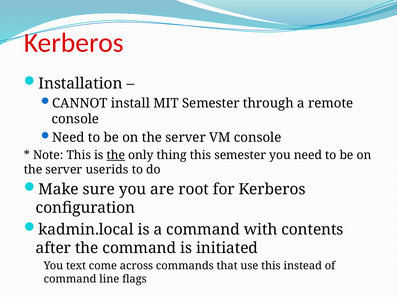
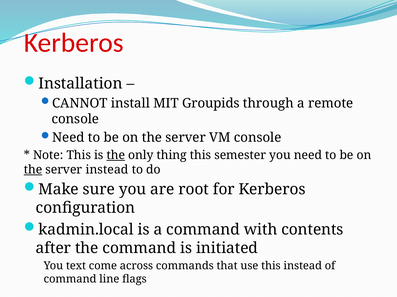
MIT Semester: Semester -> Groupids (211, 103)
the underline: none -> present (33, 170)
server userids: userids -> instead (107, 170)
